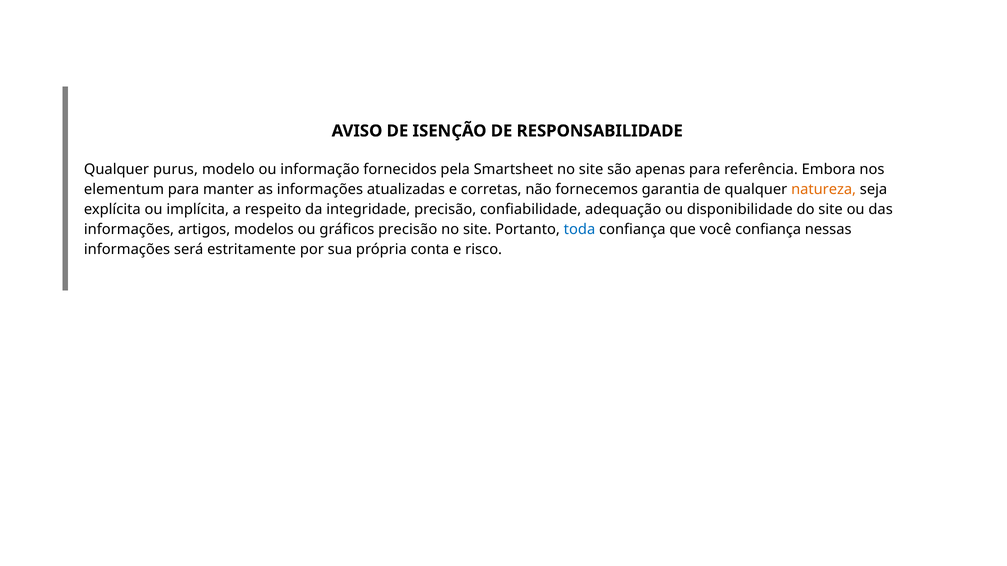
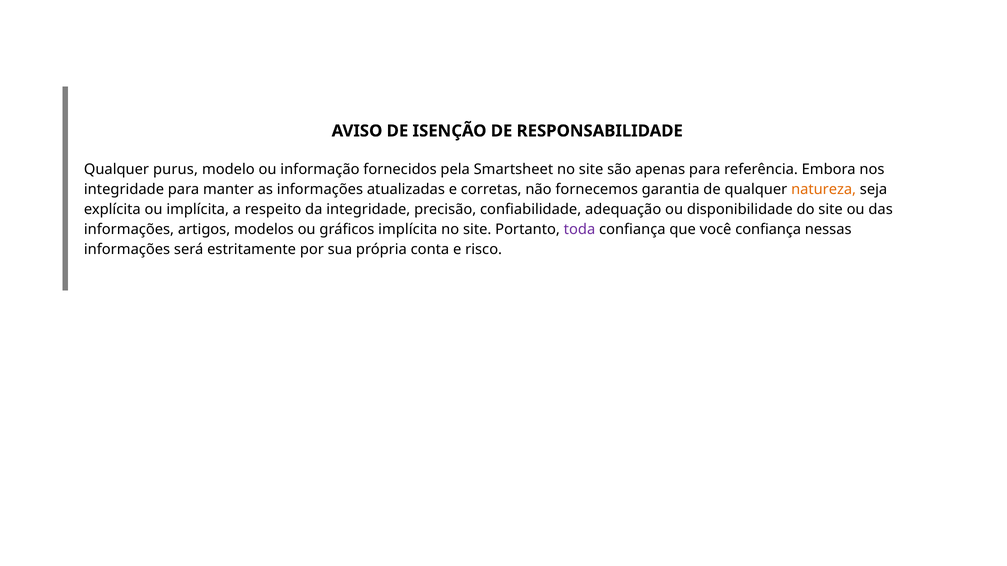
elementum: elementum -> integridade (124, 189)
gráficos precisão: precisão -> implícita (408, 230)
toda colour: blue -> purple (579, 230)
